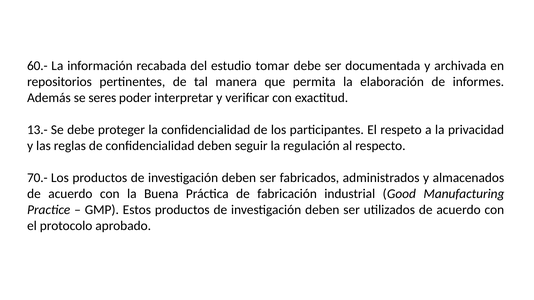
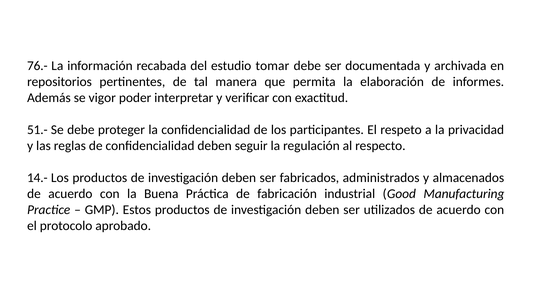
60.-: 60.- -> 76.- (37, 66)
seres: seres -> vigor (102, 98)
13.-: 13.- -> 51.- (37, 130)
70.-: 70.- -> 14.- (37, 178)
